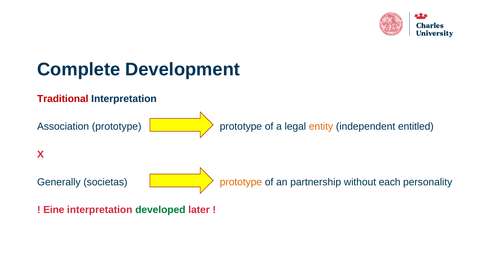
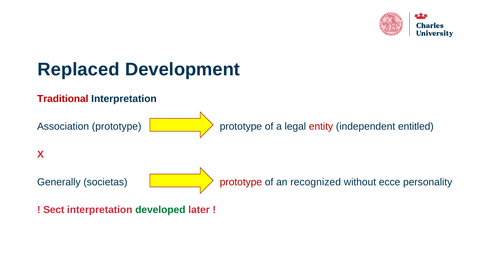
Complete: Complete -> Replaced (79, 70)
entity colour: orange -> red (321, 126)
prototype colour: orange -> red (241, 182)
partnership: partnership -> recognized (316, 182)
each: each -> ecce (390, 182)
Eine: Eine -> Sect (54, 210)
